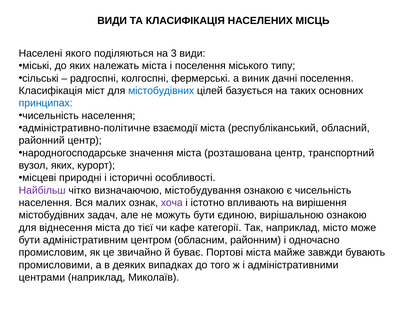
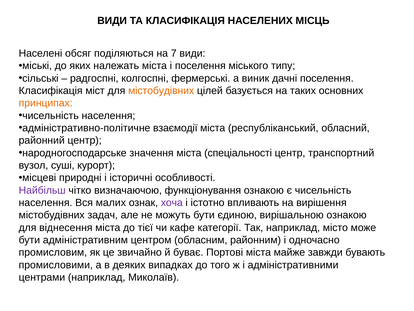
якого: якого -> обсяг (78, 53)
3: 3 -> 7 (174, 53)
містобудівних colour: blue -> orange (161, 91)
принципах colour: blue -> orange (46, 103)
розташована: розташована -> спеціальності (238, 153)
вузол яких: яких -> суші (63, 165)
містобудування: містобудування -> функціонування (203, 190)
